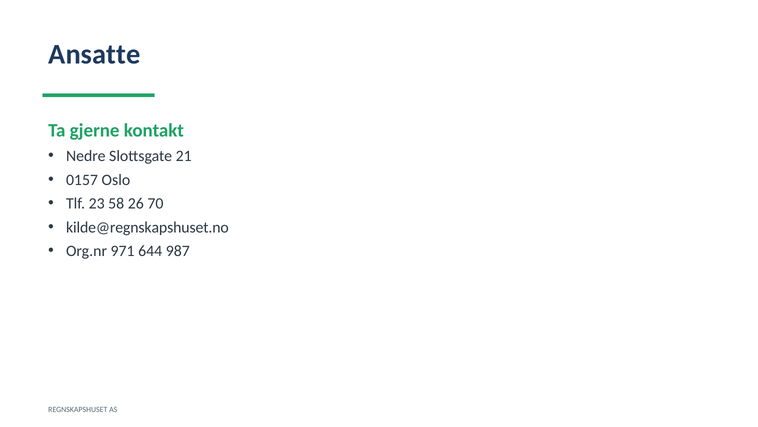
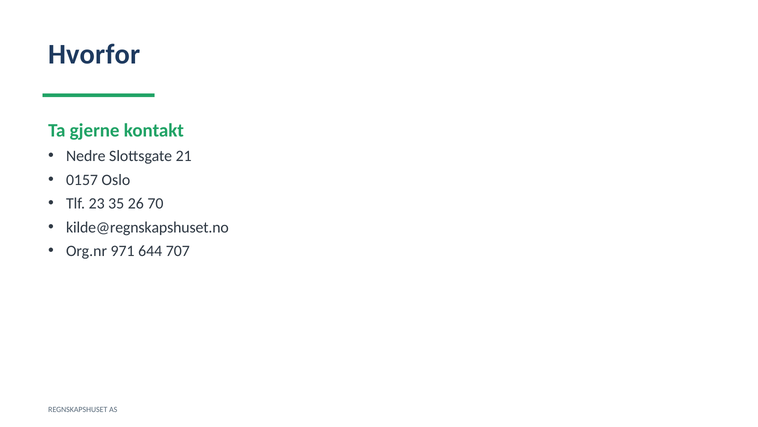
Ansatte: Ansatte -> Hvorfor (94, 54)
58: 58 -> 35 (116, 203)
987: 987 -> 707 (178, 251)
